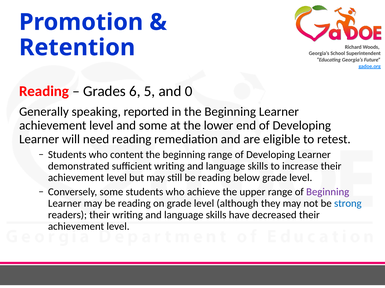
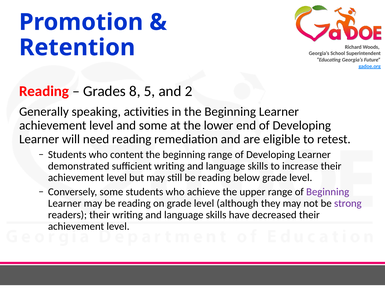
6: 6 -> 8 (135, 91)
0: 0 -> 2 (189, 91)
reported: reported -> activities (146, 112)
strong colour: blue -> purple (348, 204)
